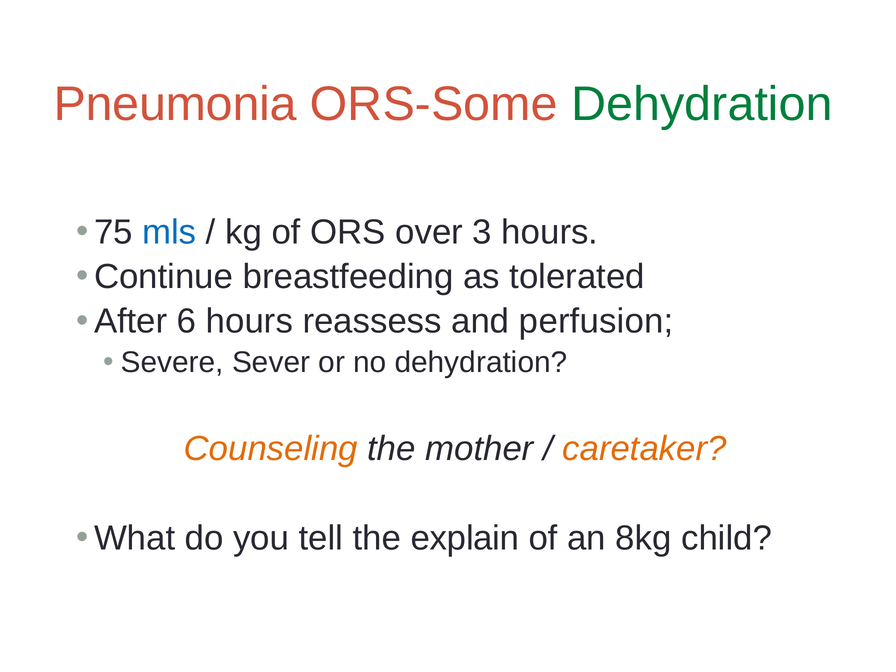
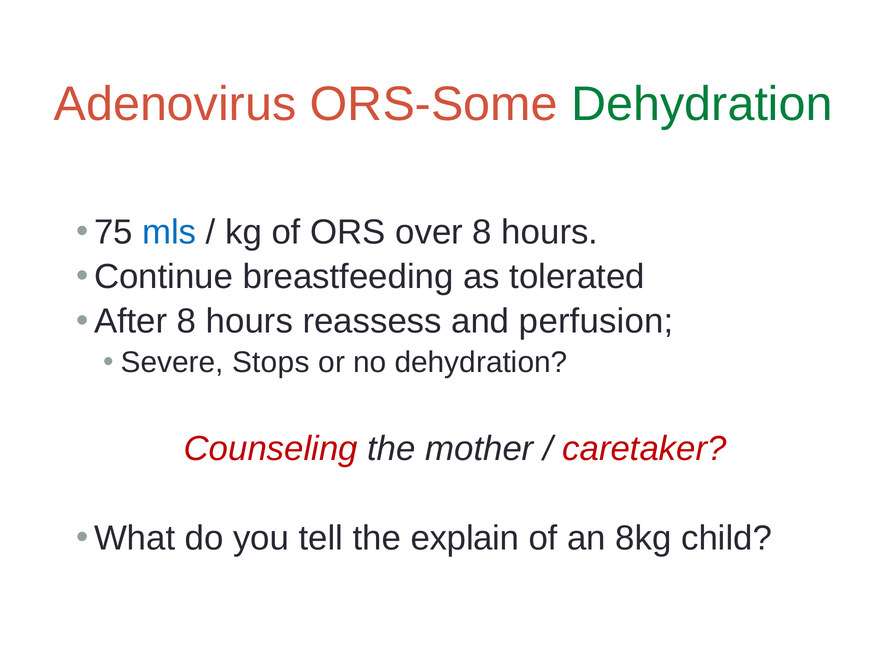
Pneumonia: Pneumonia -> Adenovirus (175, 104)
over 3: 3 -> 8 (482, 232)
After 6: 6 -> 8 (187, 321)
Sever: Sever -> Stops (271, 362)
Counseling colour: orange -> red (271, 449)
caretaker colour: orange -> red (644, 449)
